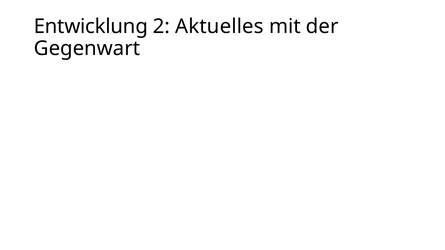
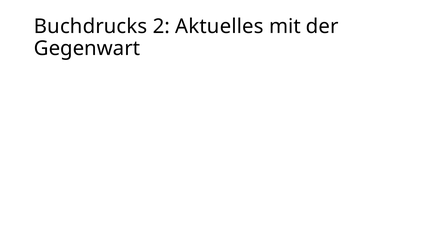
Entwicklung: Entwicklung -> Buchdrucks (91, 26)
